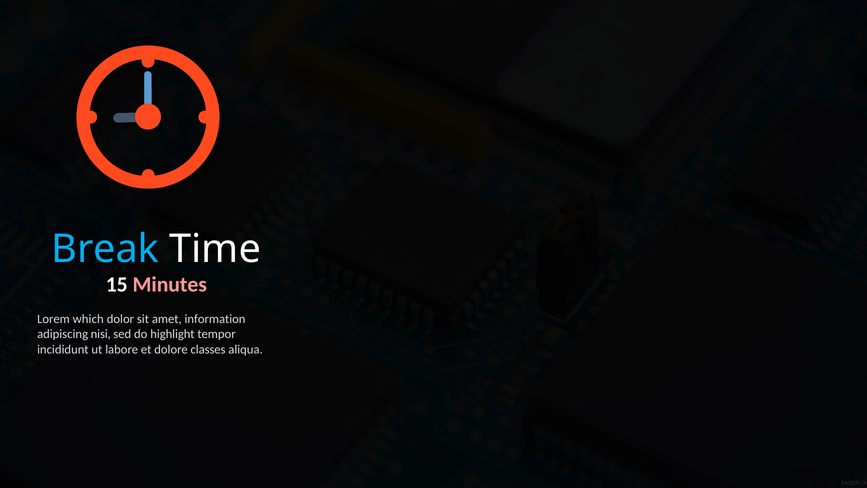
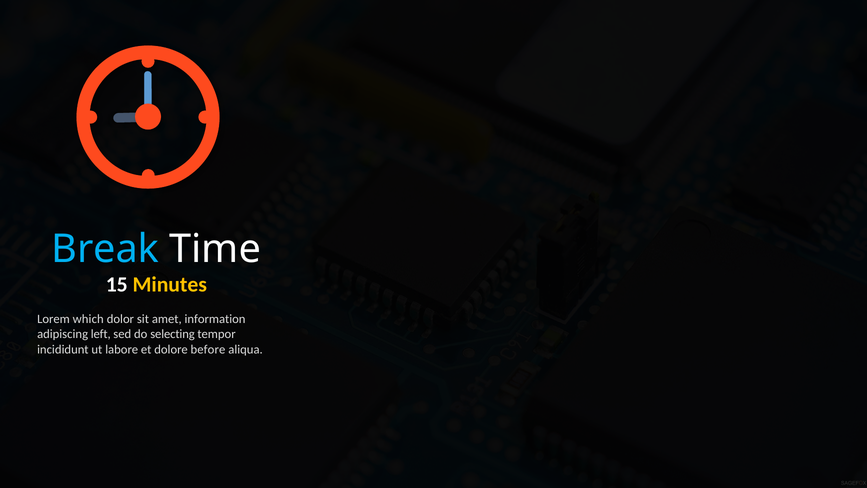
Minutes colour: pink -> yellow (170, 285)
nisi: nisi -> left (101, 334)
highlight: highlight -> selecting (172, 334)
classes: classes -> before (208, 349)
